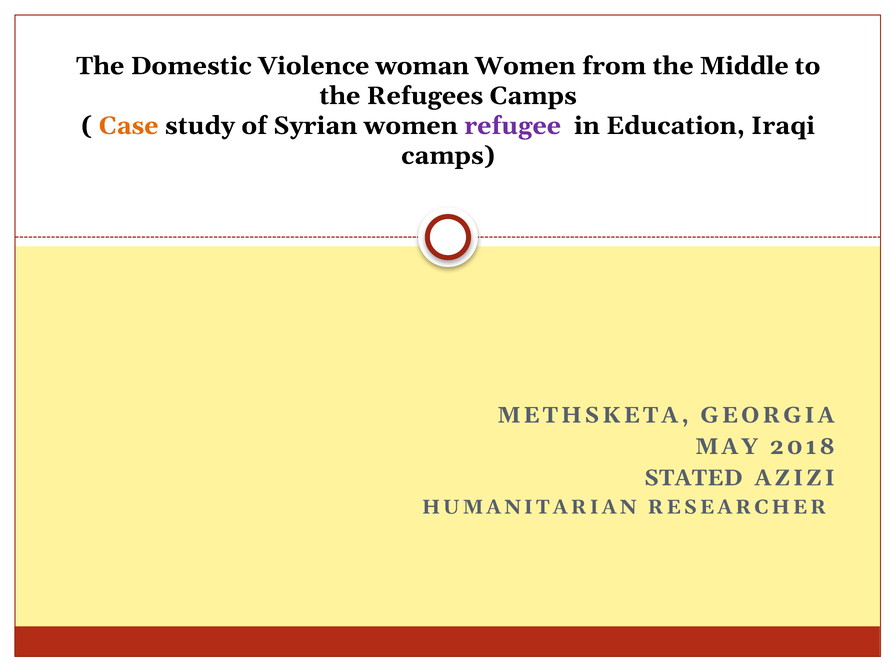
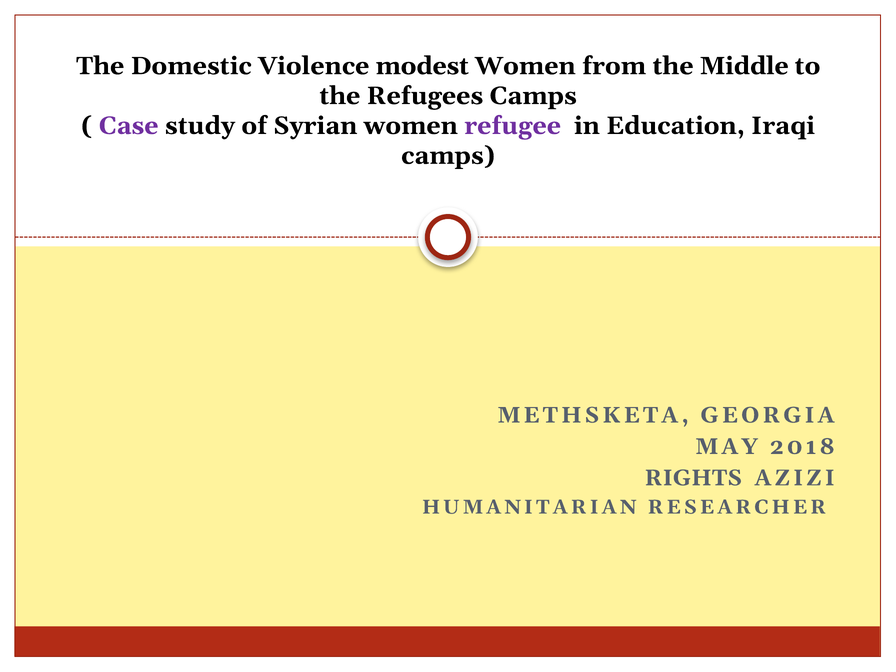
woman: woman -> modest (422, 66)
Case colour: orange -> purple (129, 126)
STATED: STATED -> RIGHTS (693, 478)
